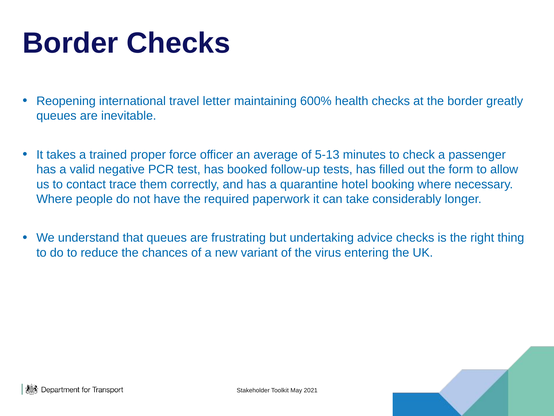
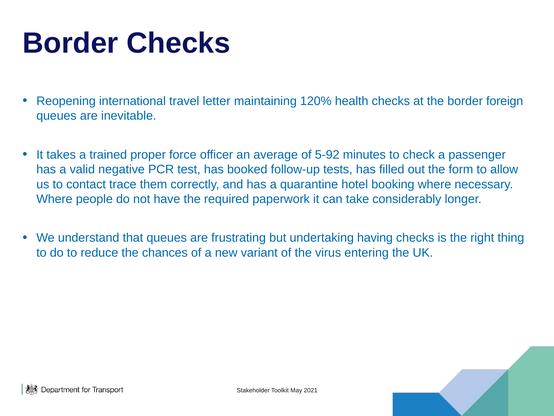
600%: 600% -> 120% (316, 101)
greatly: greatly -> foreign (505, 101)
5-13: 5-13 -> 5-92 (327, 155)
advice: advice -> having (375, 238)
